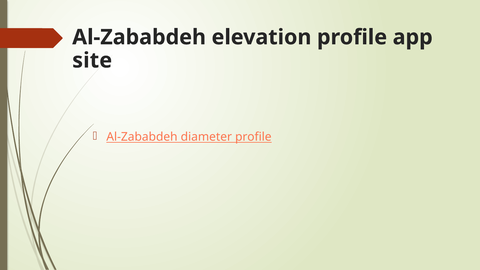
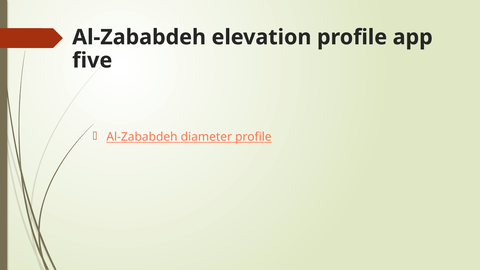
site: site -> five (92, 60)
